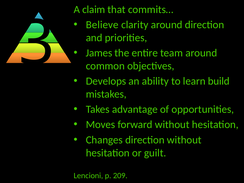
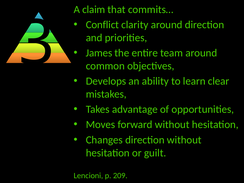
Believe: Believe -> Conflict (102, 25)
build: build -> clear (219, 81)
